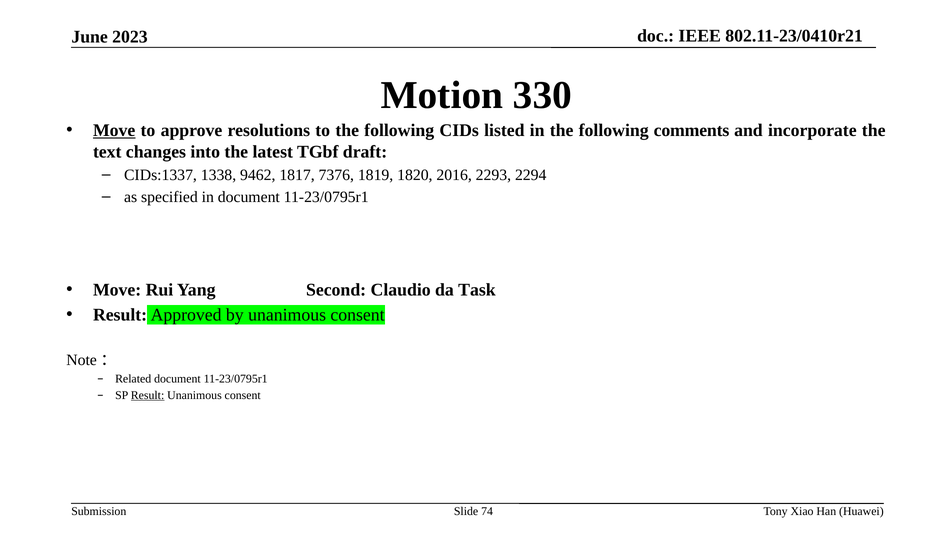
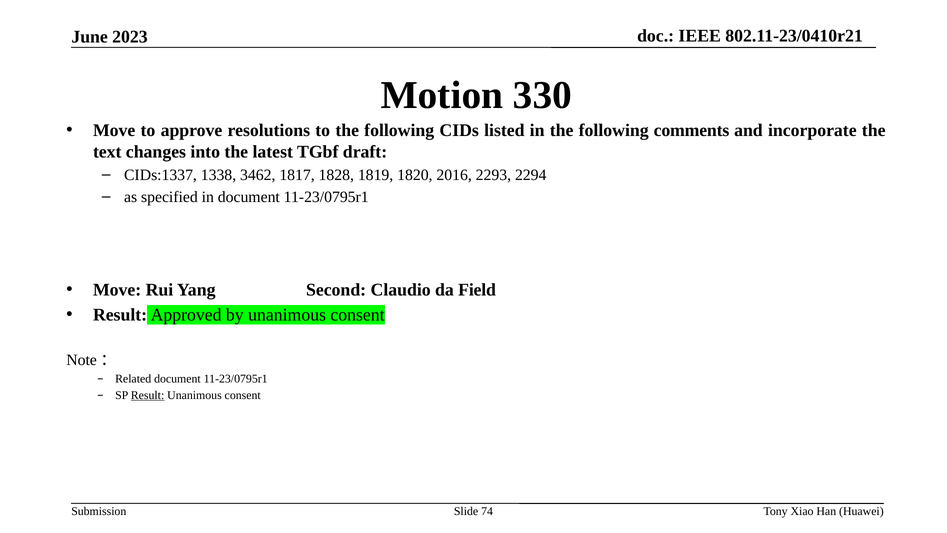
Move underline: present -> none (114, 130)
9462: 9462 -> 3462 (258, 175)
7376: 7376 -> 1828 (336, 175)
Task: Task -> Field (477, 290)
